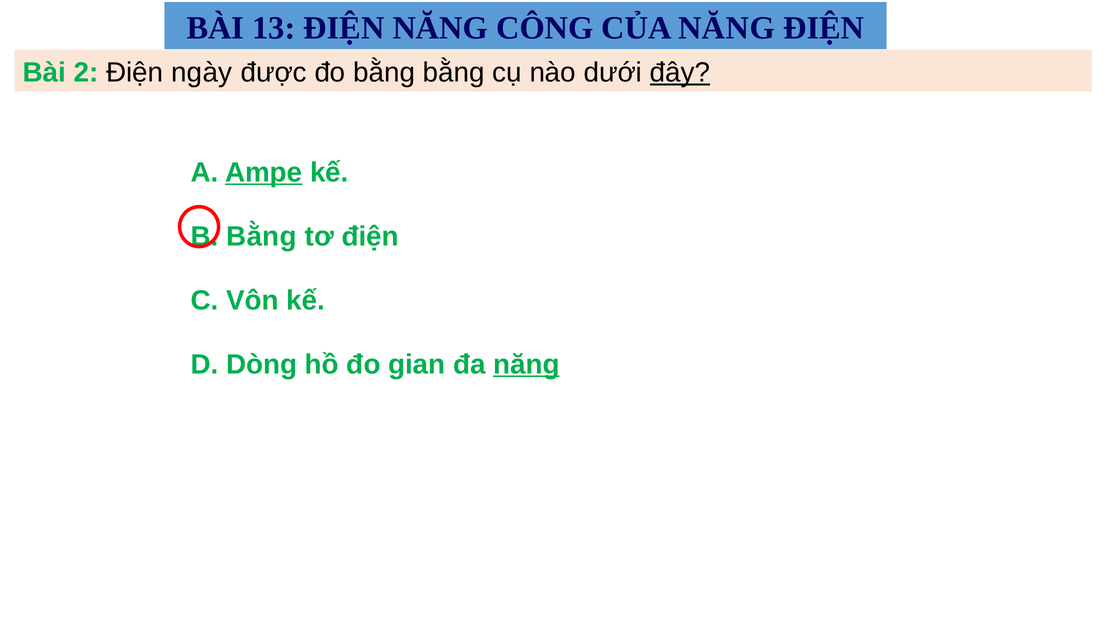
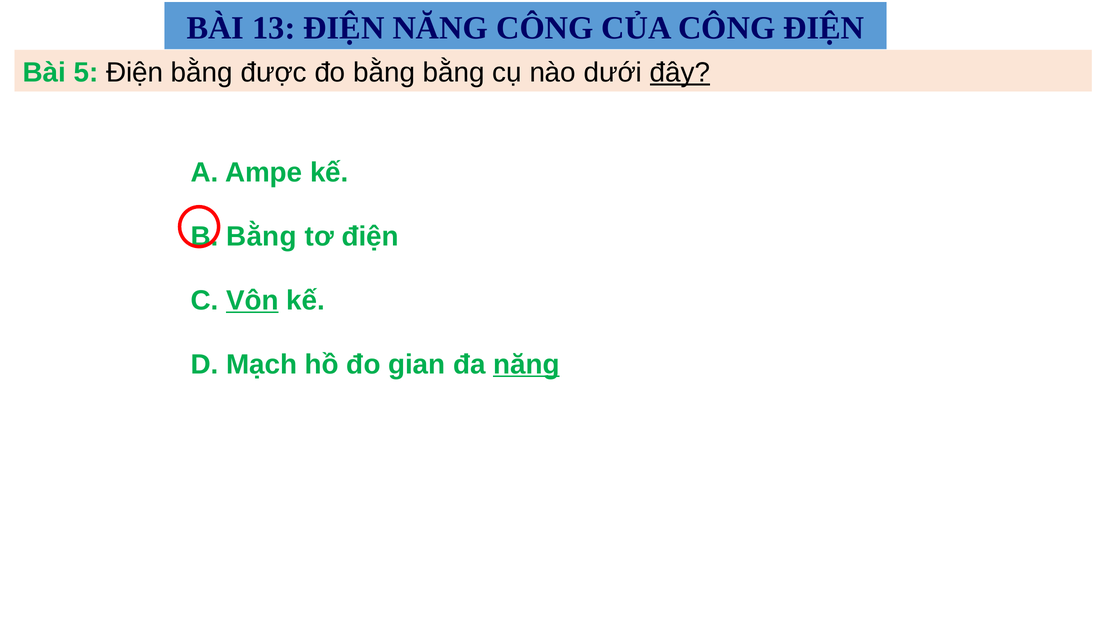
CỦA NĂNG: NĂNG -> CÔNG (727, 28)
2: 2 -> 5 (86, 73)
Điện ngày: ngày -> bằng (202, 73)
Ampe underline: present -> none (264, 172)
Vôn underline: none -> present (252, 300)
Dòng: Dòng -> Mạch (262, 364)
